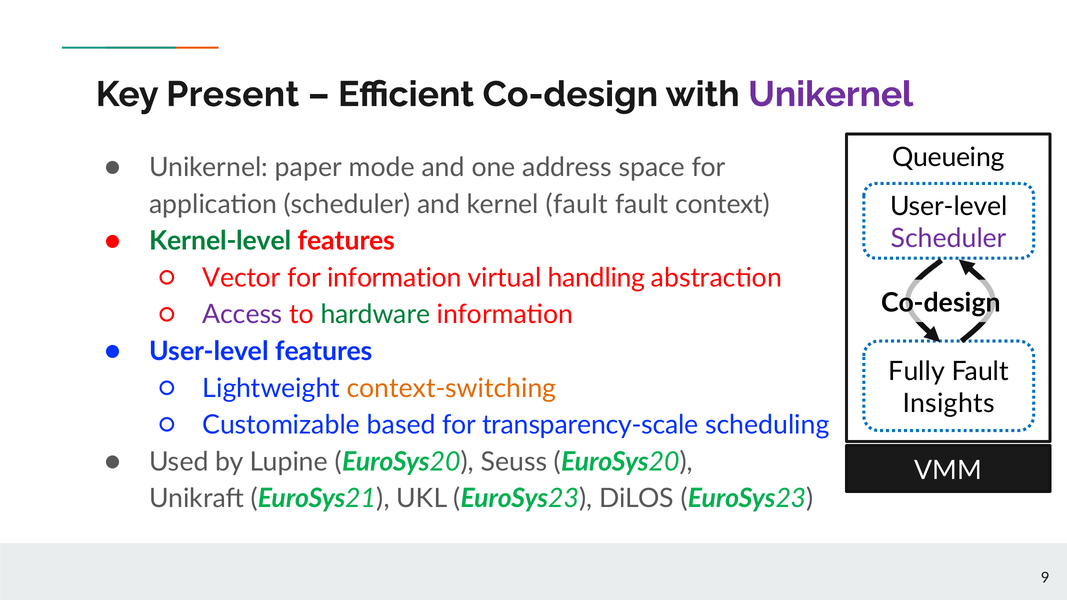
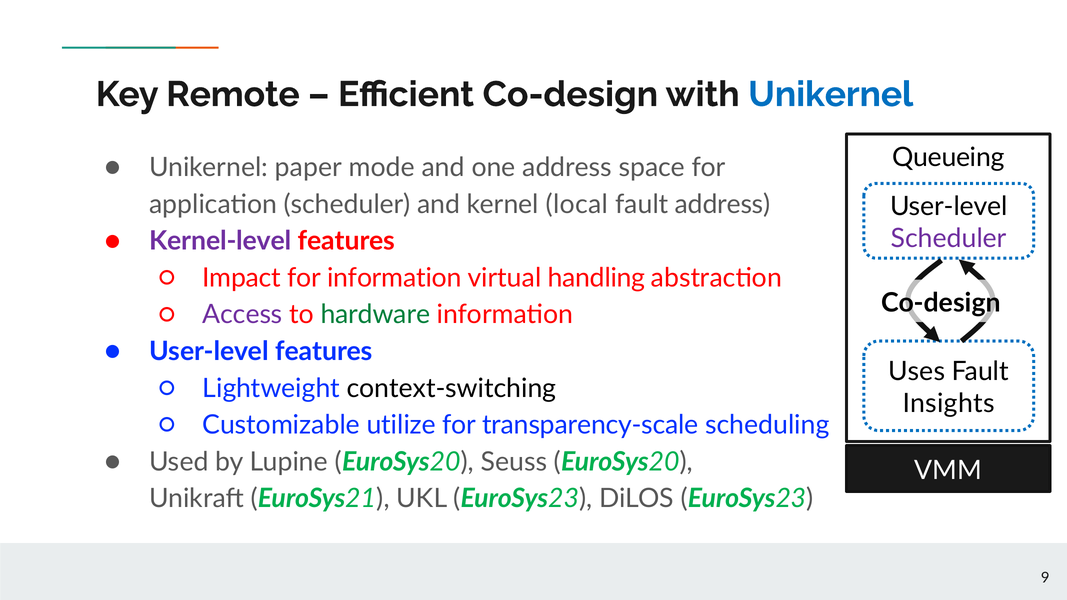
Present: Present -> Remote (233, 94)
Unikernel colour: purple -> blue (831, 94)
kernel fault: fault -> local (577, 204)
fault context: context -> address (723, 204)
Kernel-level colour: green -> purple (220, 241)
Vector: Vector -> Impact (241, 278)
Fully: Fully -> Uses (917, 372)
context-switching colour: orange -> black (451, 388)
based: based -> utilize (401, 425)
